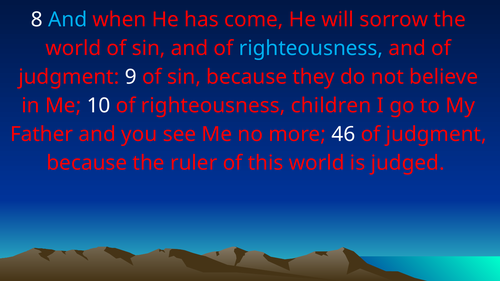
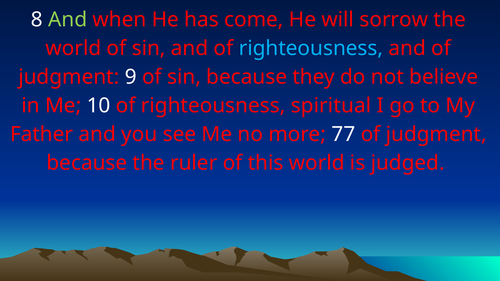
And colour: light blue -> light green (68, 20)
children: children -> spiritual (331, 106)
46: 46 -> 77 (343, 134)
